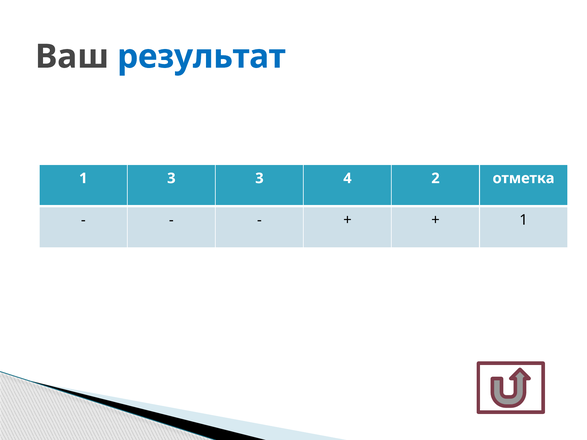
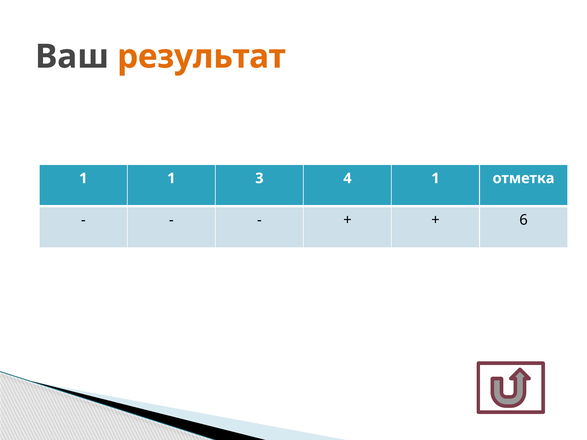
результат colour: blue -> orange (201, 57)
1 3: 3 -> 1 (171, 178)
4 2: 2 -> 1 (436, 178)
1: 1 -> 6 (524, 220)
